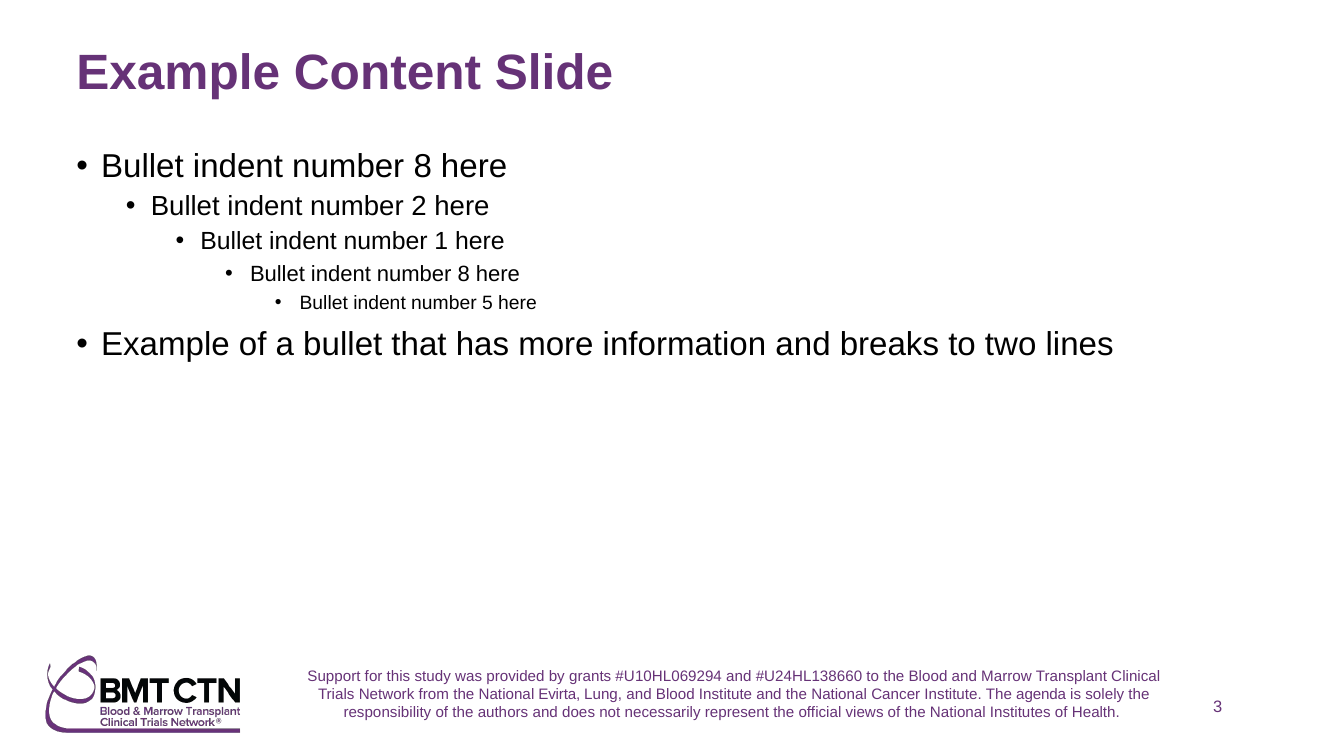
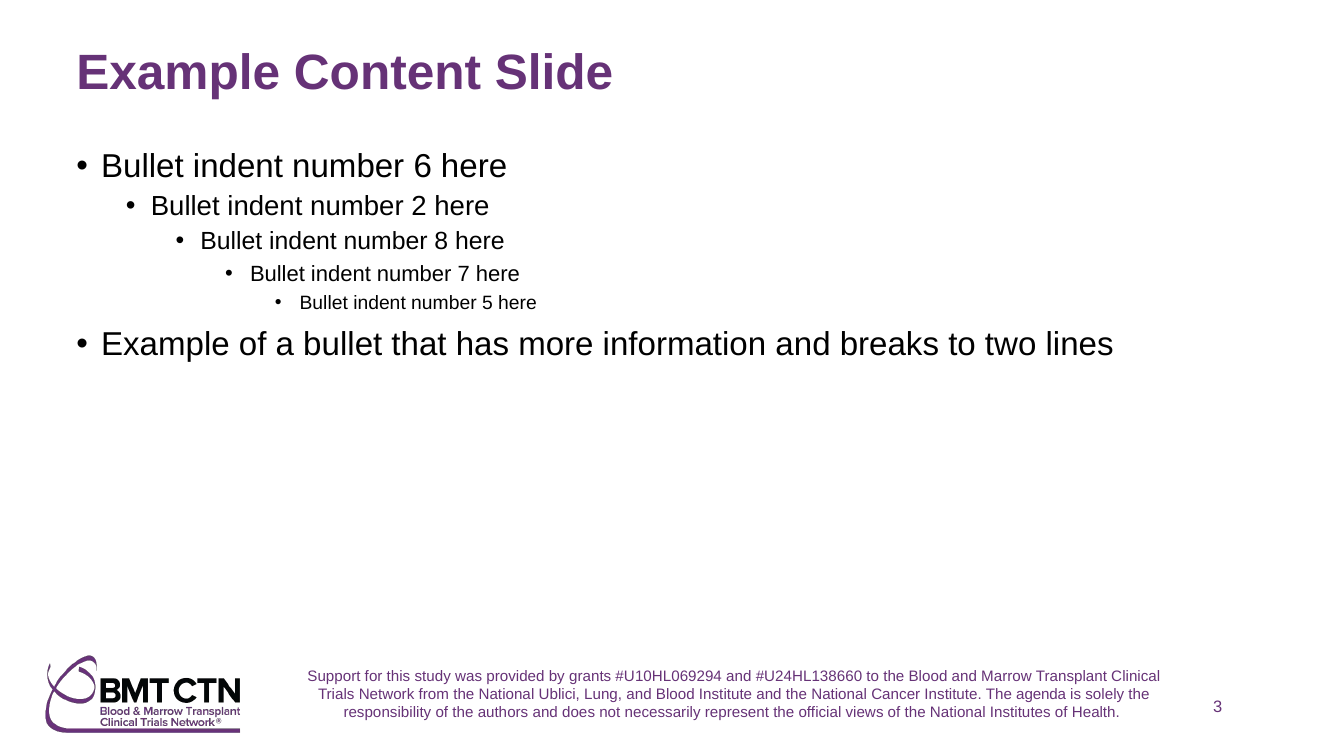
8: 8 -> 6 (423, 167)
1: 1 -> 8 (441, 242)
8: 8 -> 7 (464, 274)
Evirta: Evirta -> Ublici (559, 695)
